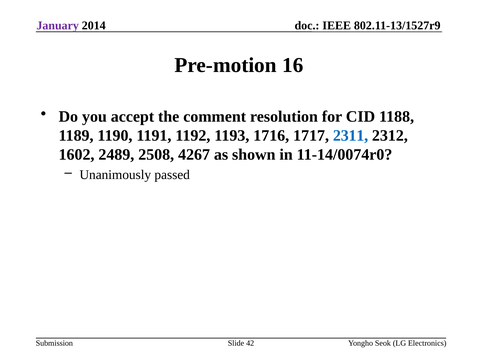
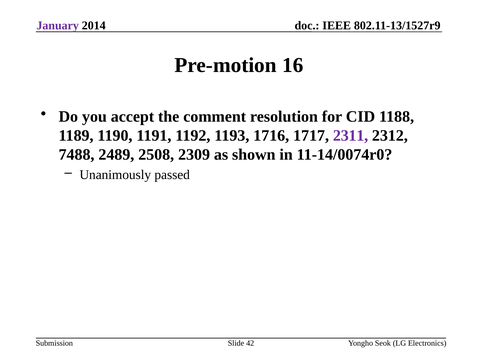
2311 colour: blue -> purple (351, 136)
1602: 1602 -> 7488 (77, 155)
4267: 4267 -> 2309 (194, 155)
